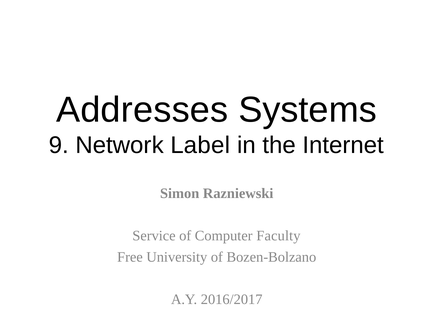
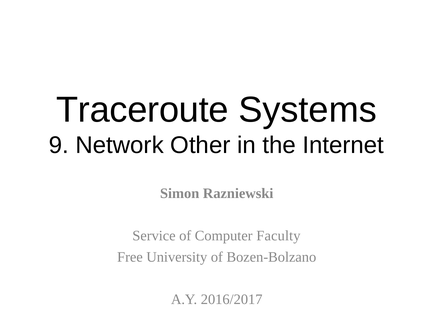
Addresses: Addresses -> Traceroute (142, 110)
Label: Label -> Other (200, 145)
